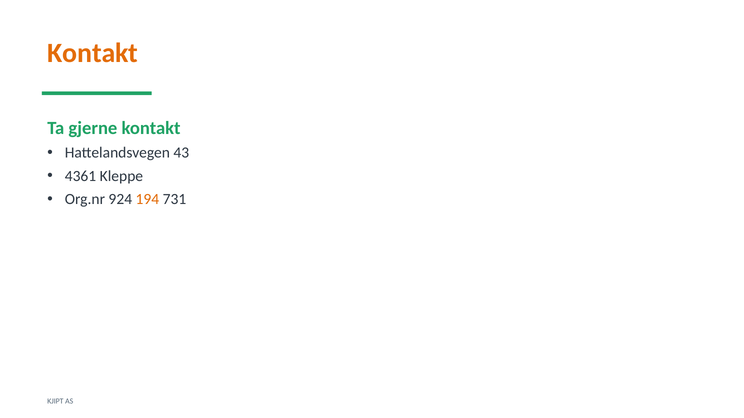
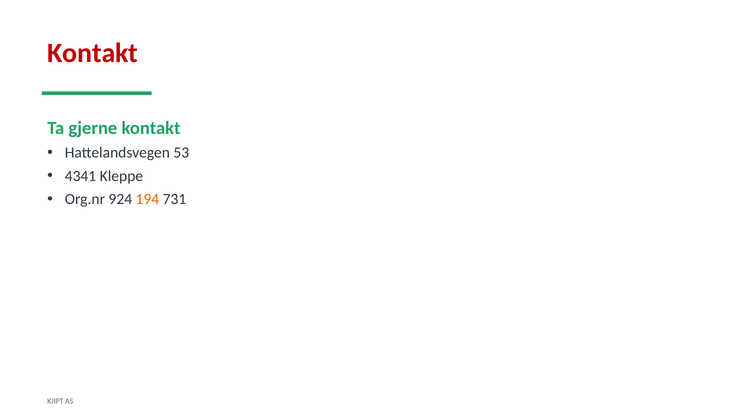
Kontakt colour: orange -> red (93, 53)
43: 43 -> 53 (181, 153)
4361: 4361 -> 4341 (80, 176)
